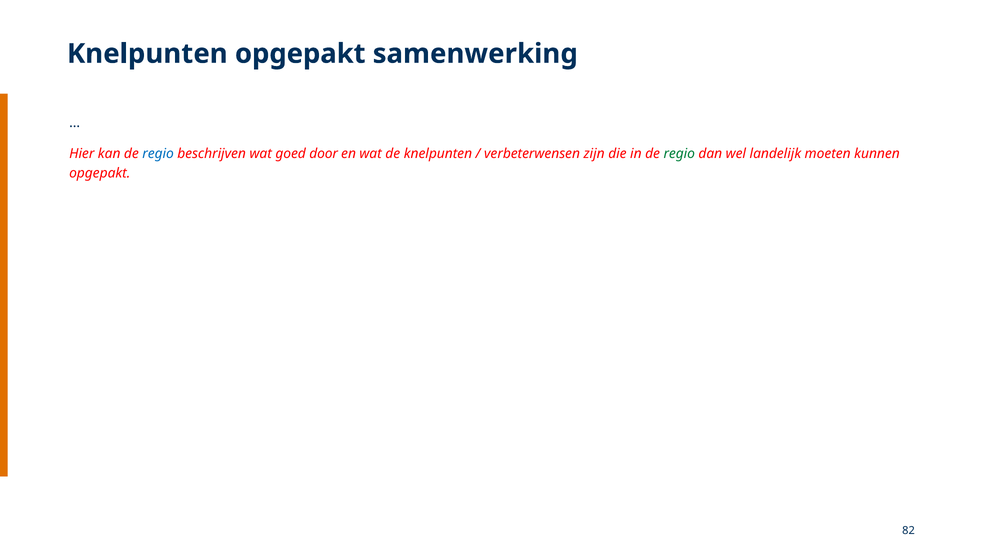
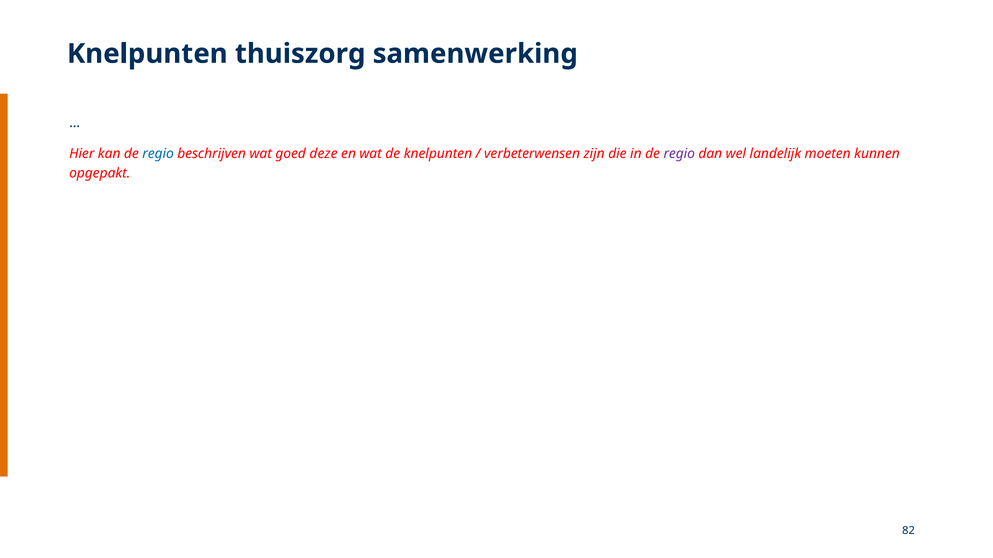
Knelpunten opgepakt: opgepakt -> thuiszorg (300, 54)
door: door -> deze (323, 154)
regio colour: green -> purple (679, 154)
